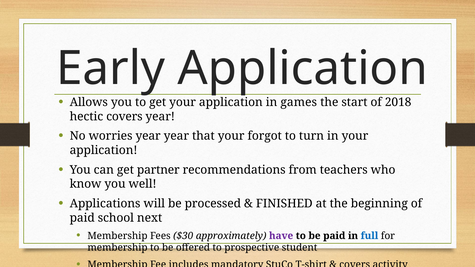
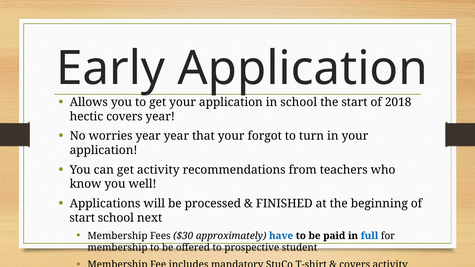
in games: games -> school (299, 102)
get partner: partner -> activity (158, 170)
paid: paid -> start (82, 218)
have colour: purple -> blue (281, 236)
